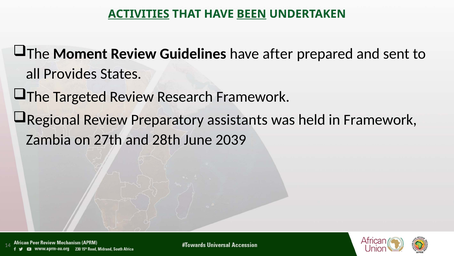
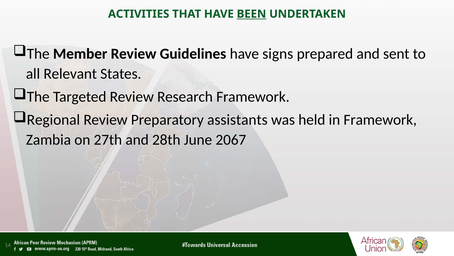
ACTIVITIES underline: present -> none (139, 14)
Moment: Moment -> Member (80, 54)
after: after -> signs (278, 54)
Provides: Provides -> Relevant (70, 74)
2039: 2039 -> 2067 (231, 140)
